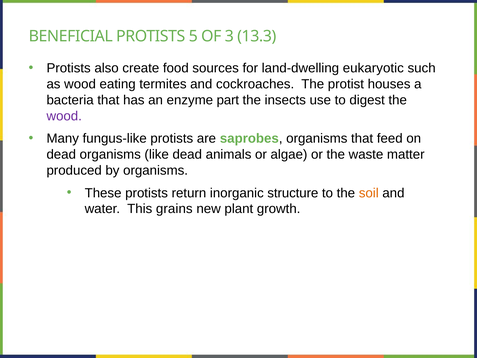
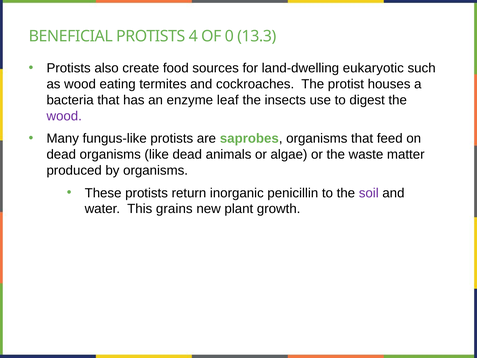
5: 5 -> 4 (193, 36)
3: 3 -> 0 (229, 36)
part: part -> leaf (228, 100)
structure: structure -> penicillin (293, 193)
soil colour: orange -> purple (369, 193)
